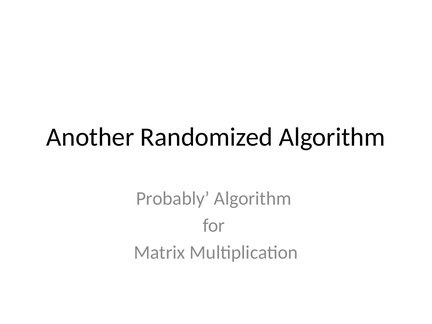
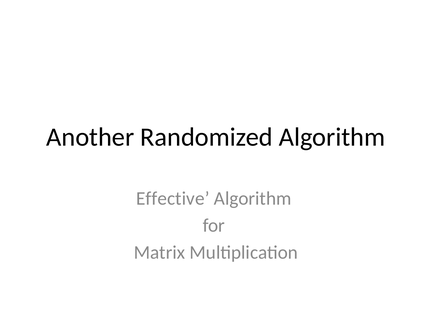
Probably: Probably -> Effective (173, 199)
